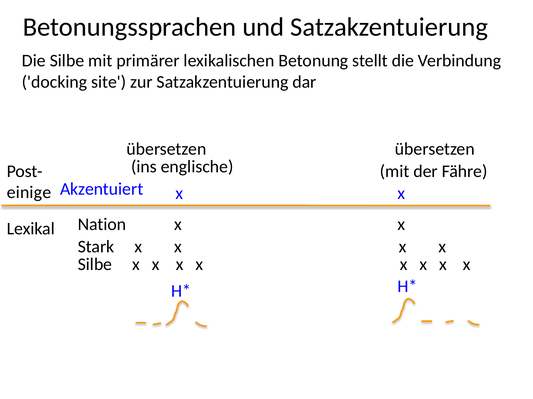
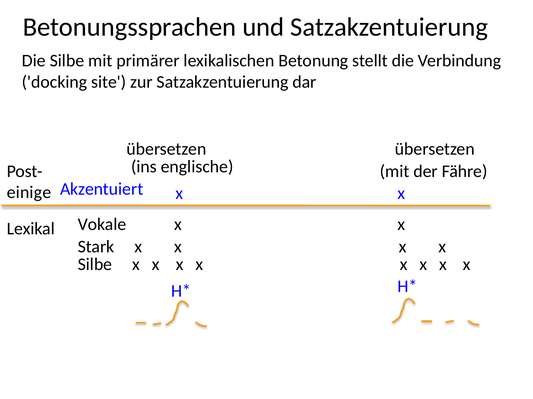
Nation: Nation -> Vokale (102, 225)
